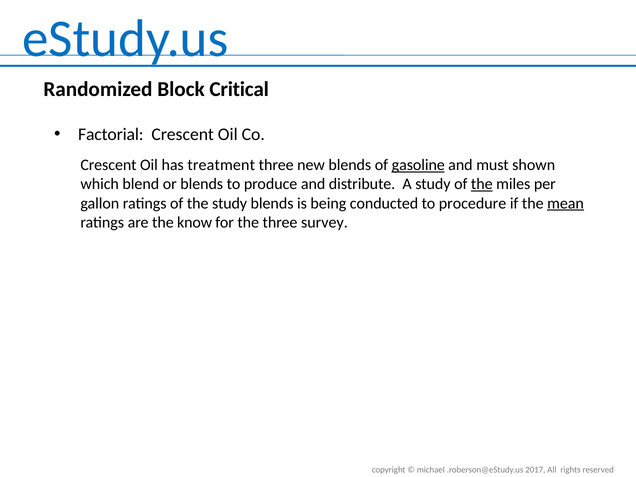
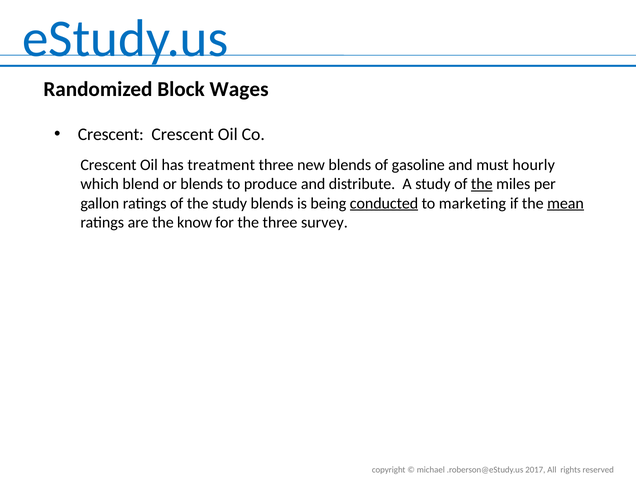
Critical: Critical -> Wages (239, 89)
Factorial: Factorial -> Crescent (111, 134)
gasoline underline: present -> none (418, 165)
shown: shown -> hourly (534, 165)
conducted underline: none -> present (384, 203)
procedure: procedure -> marketing (472, 203)
